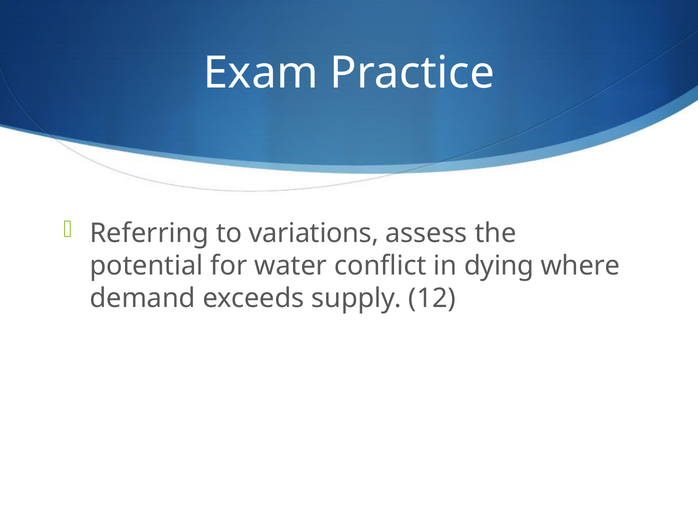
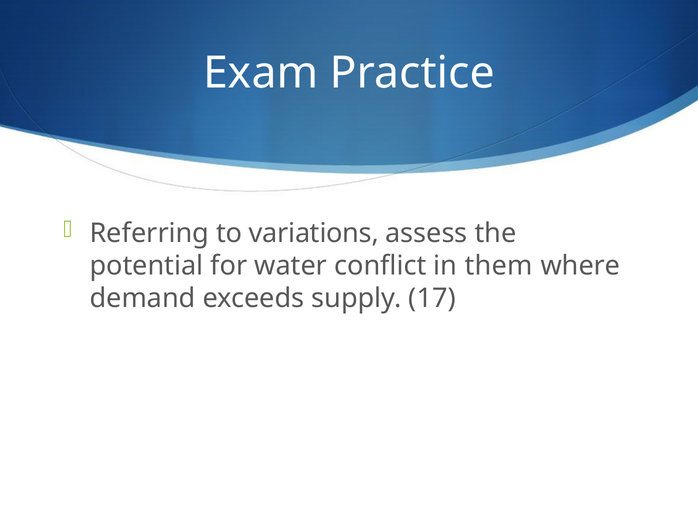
dying: dying -> them (499, 266)
12: 12 -> 17 (432, 298)
